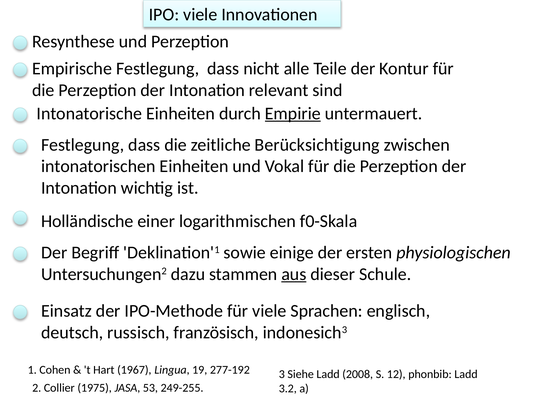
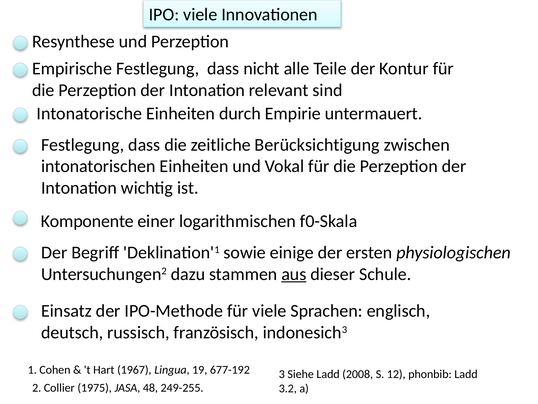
Empirie underline: present -> none (293, 113)
Holländische: Holländische -> Komponente (87, 221)
277-192: 277-192 -> 677-192 (230, 369)
53: 53 -> 48 (150, 387)
